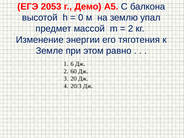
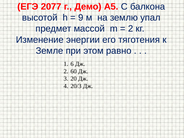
2053: 2053 -> 2077 (51, 7)
0: 0 -> 9 (81, 18)
